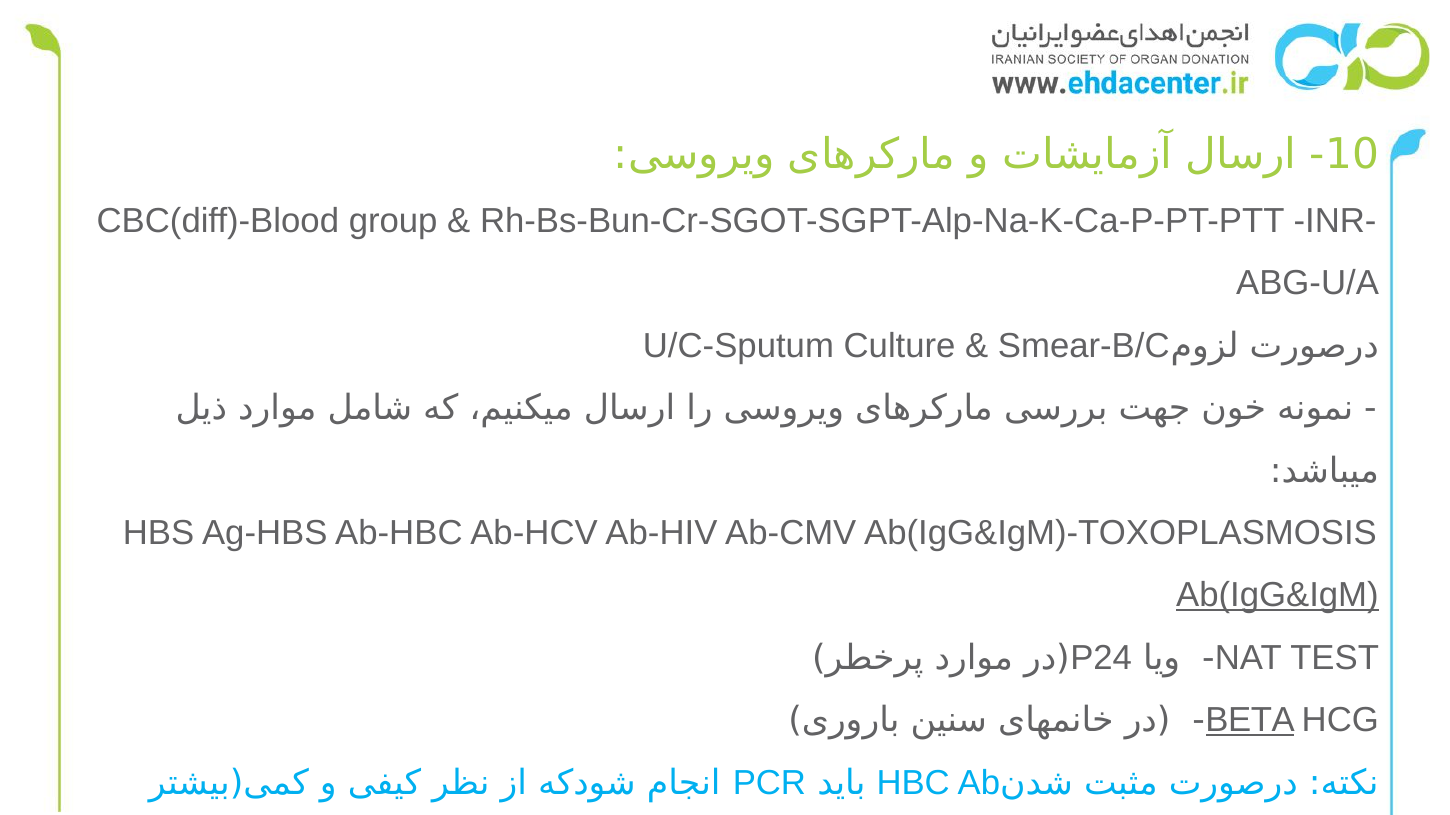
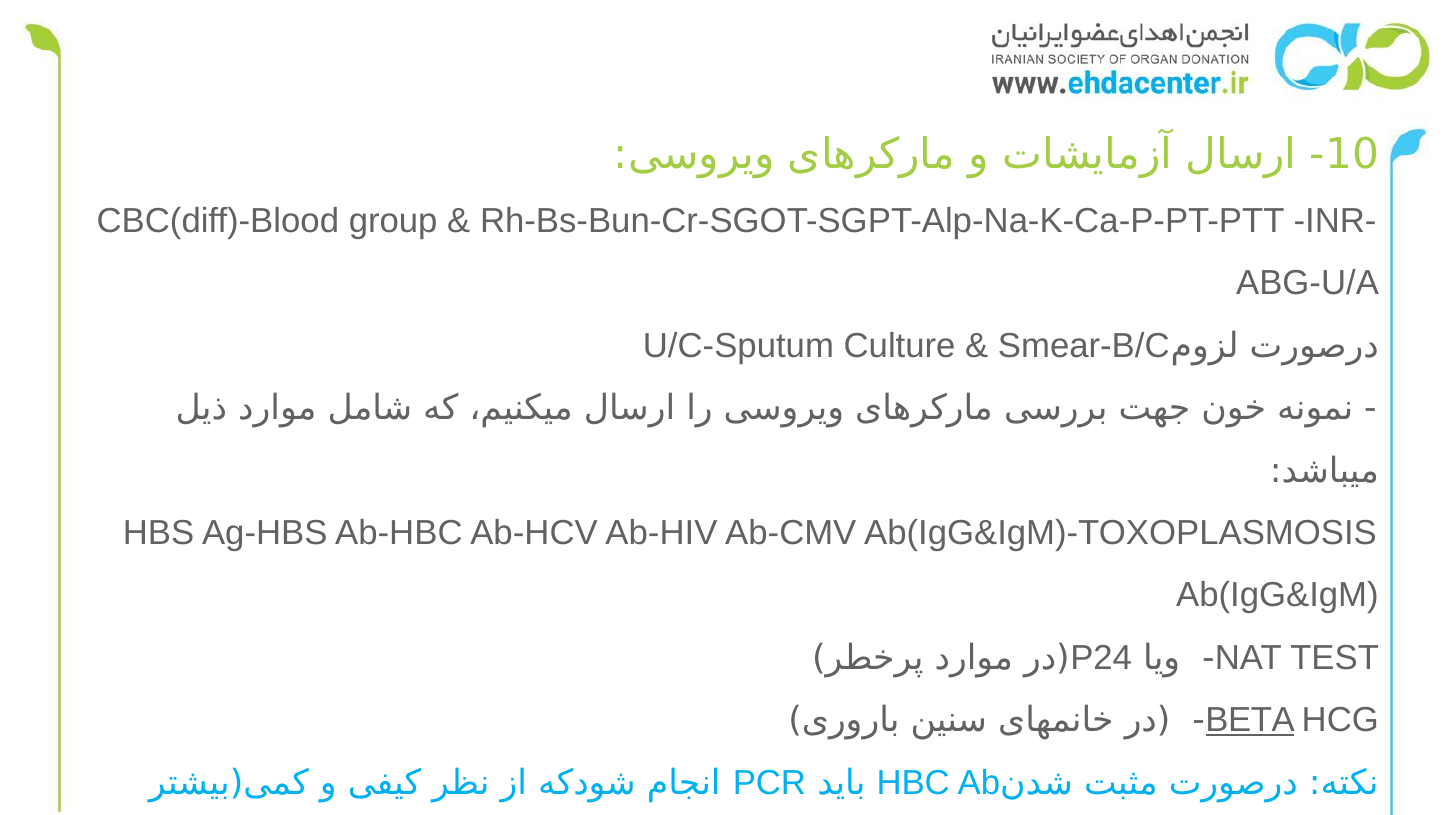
Ab(IgG&IgM underline: present -> none (1277, 596)
